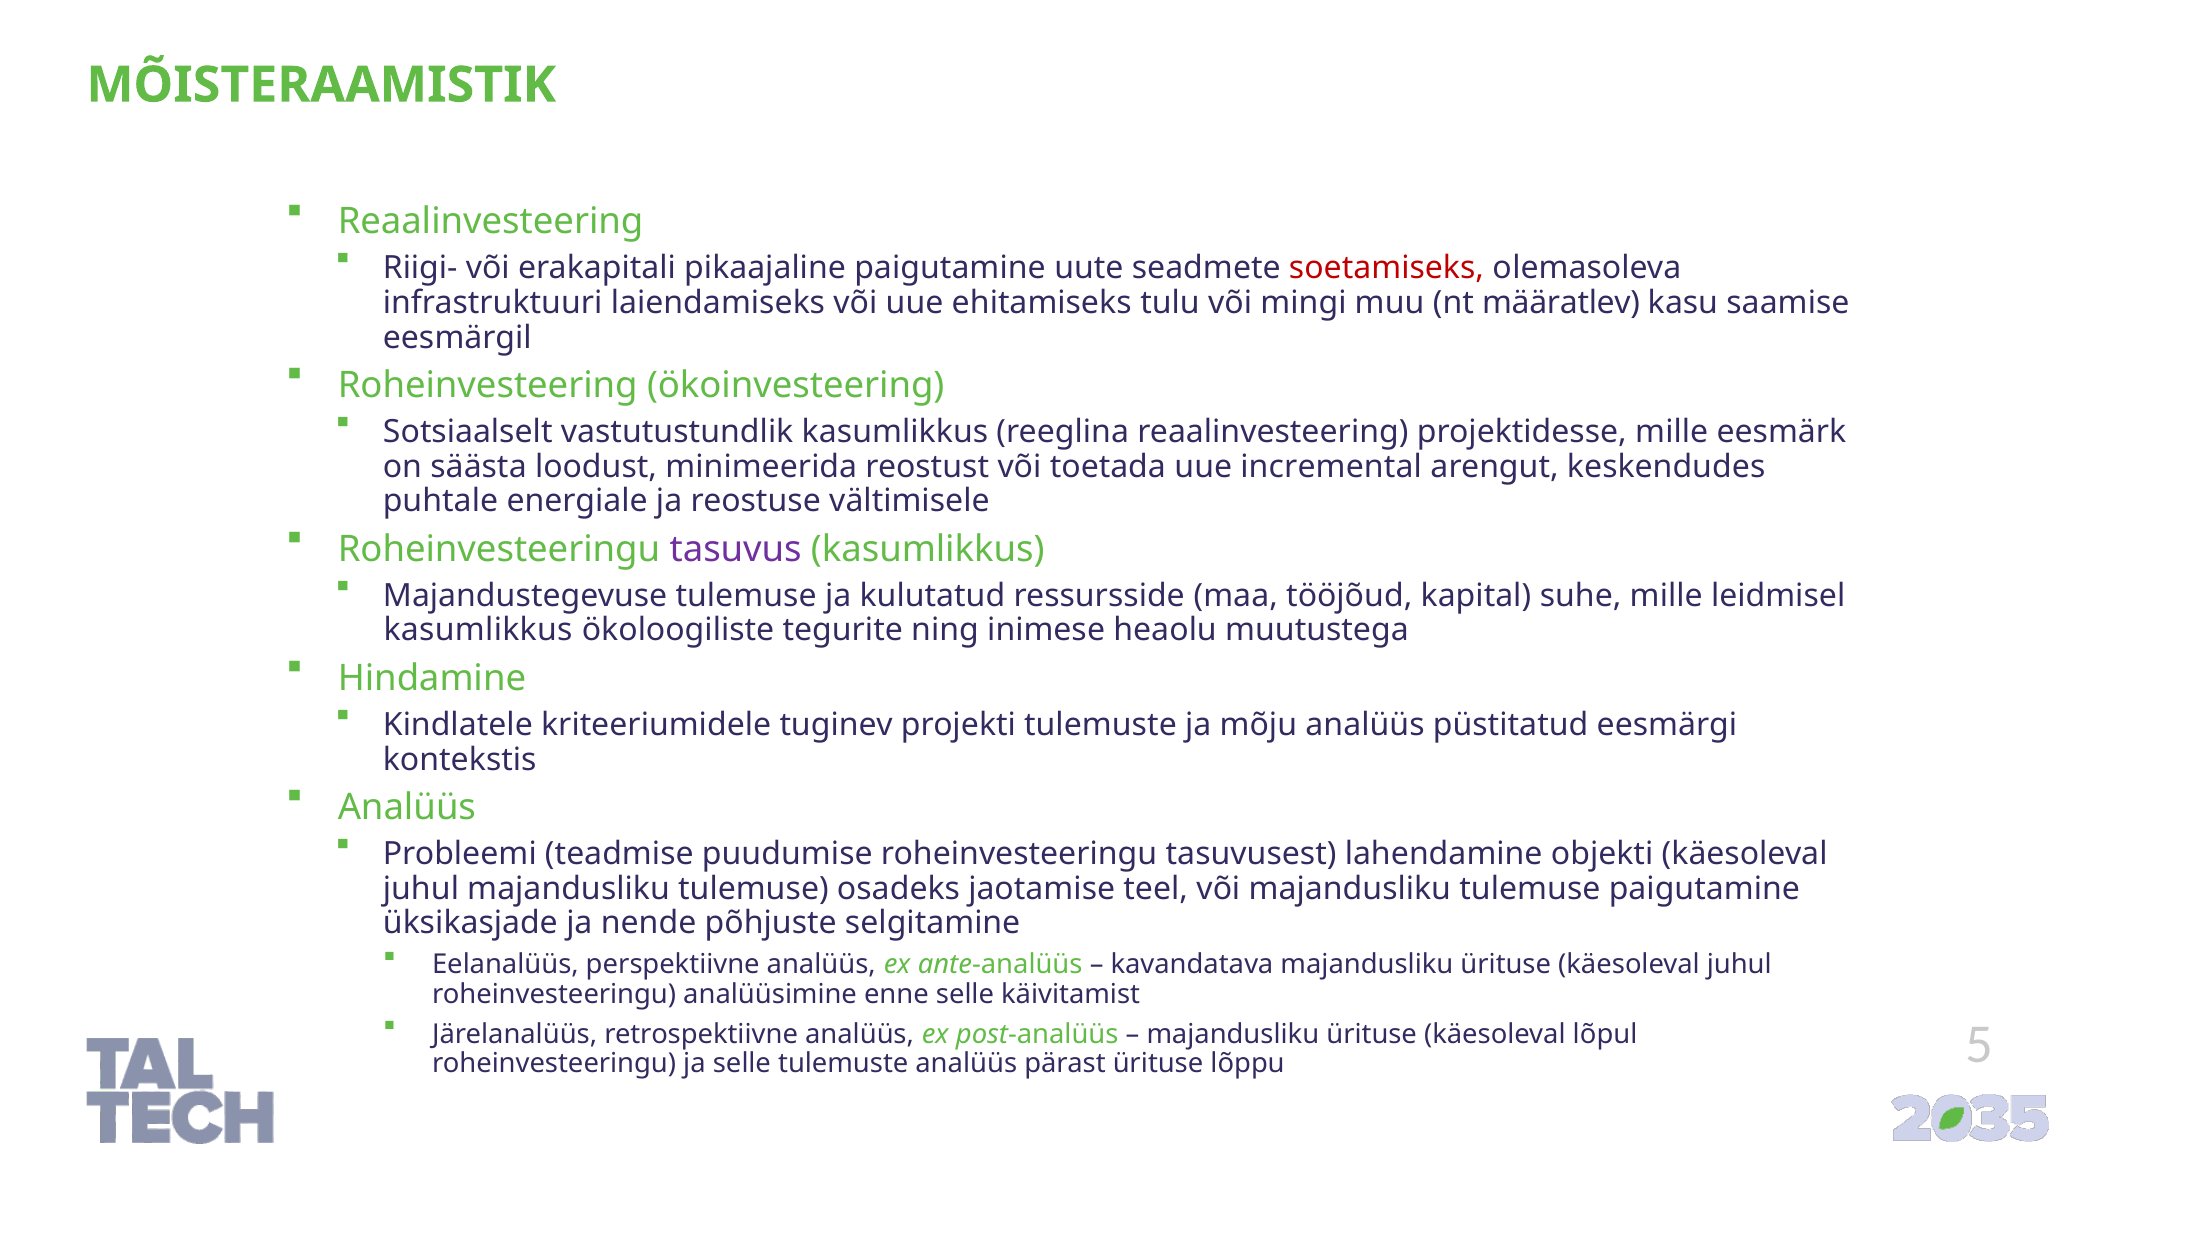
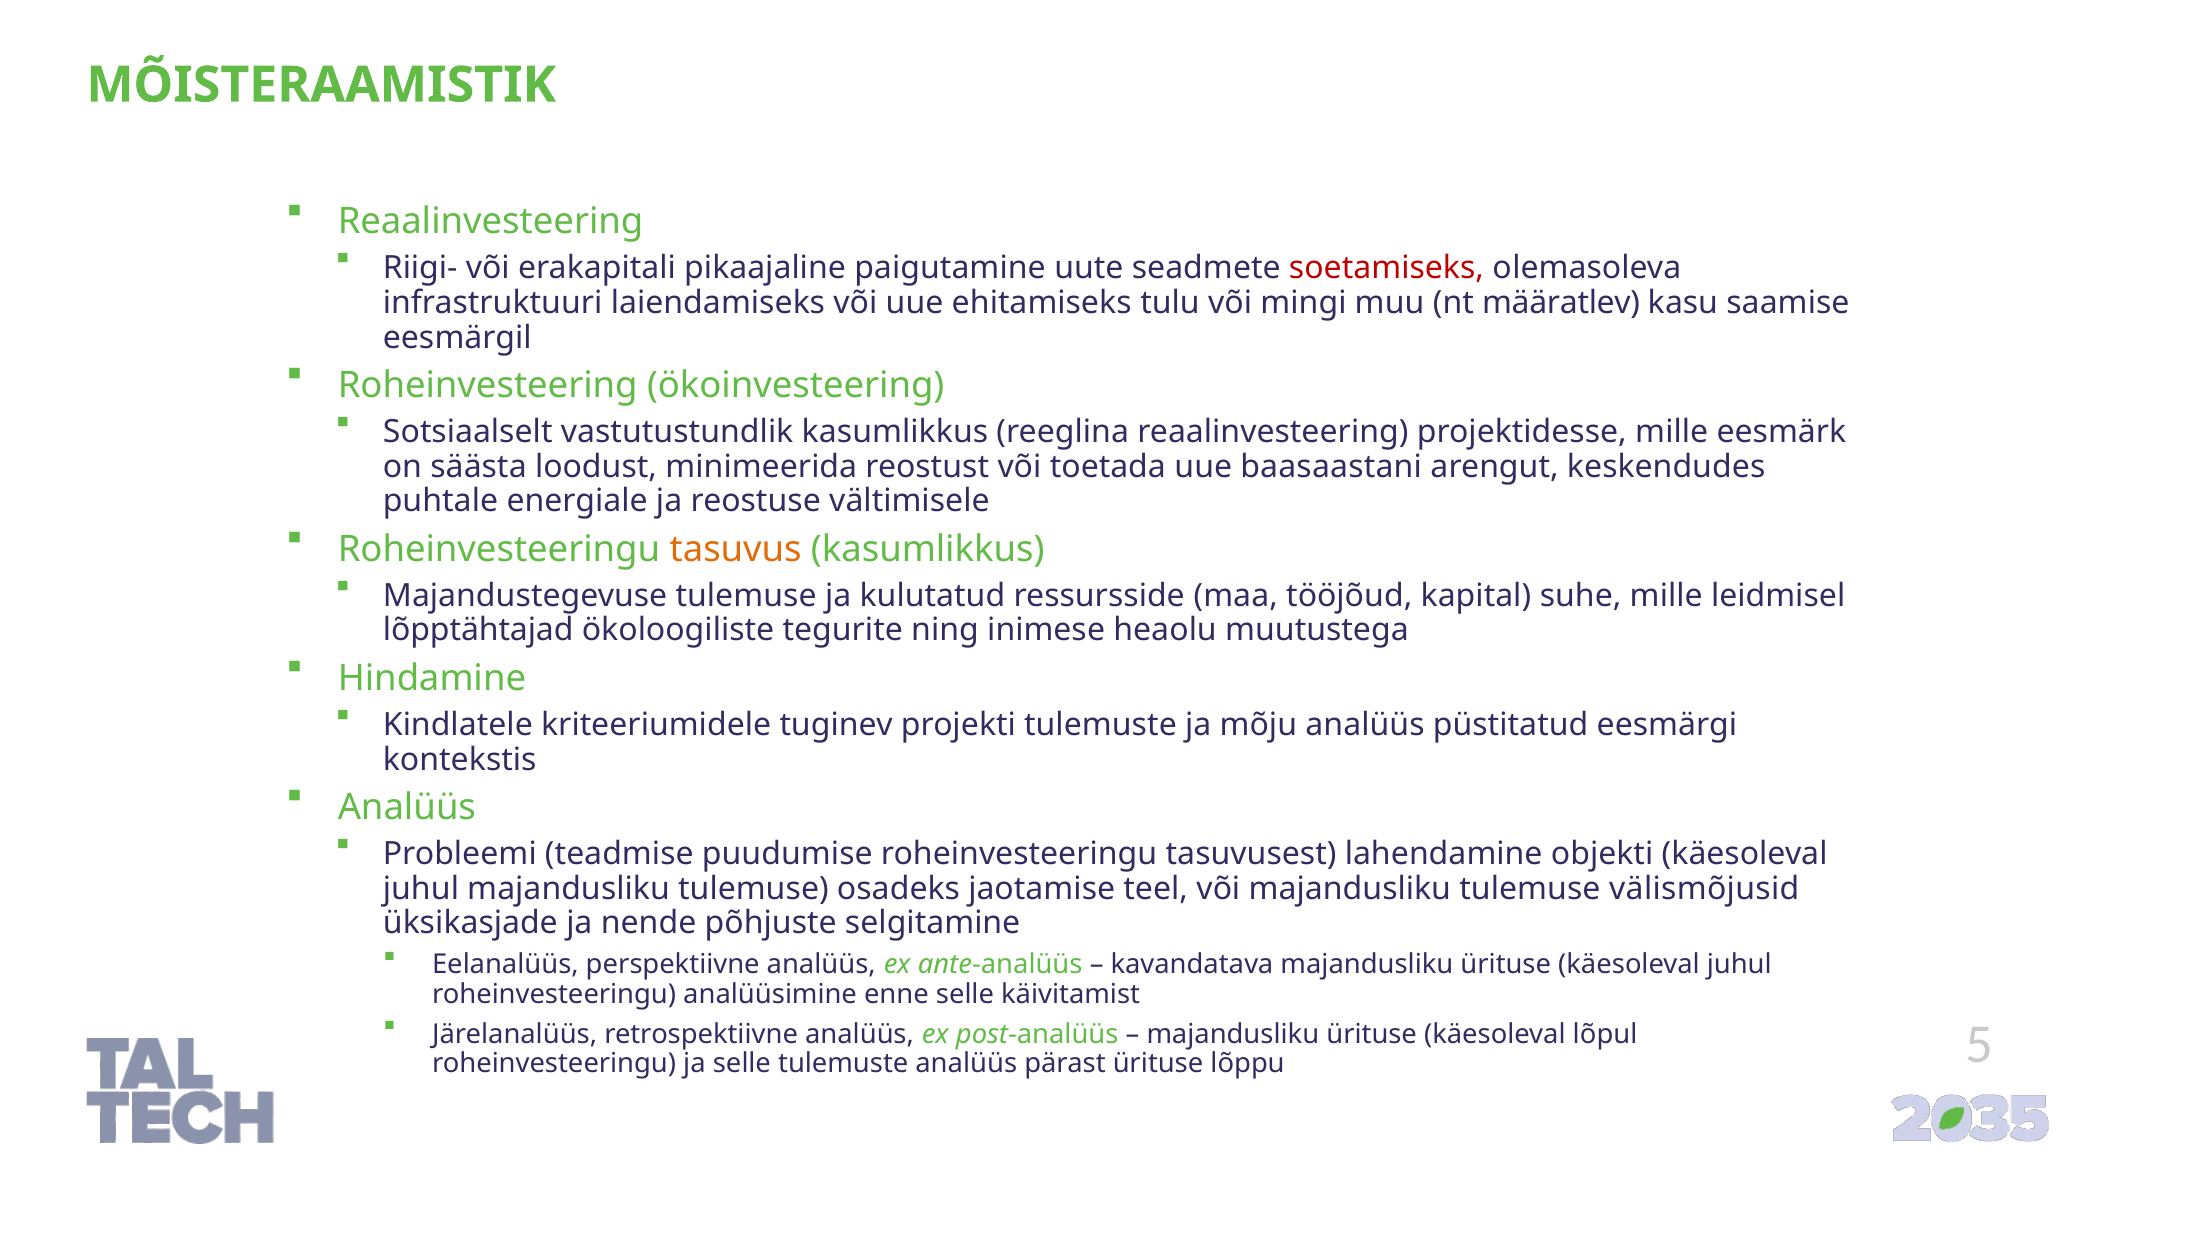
incremental: incremental -> baasaastani (1331, 467)
tasuvus colour: purple -> orange (736, 549)
kasumlikkus: kasumlikkus -> lõpptähtajad (478, 630)
tulemuse paigutamine: paigutamine -> välismõjusid (1704, 889)
